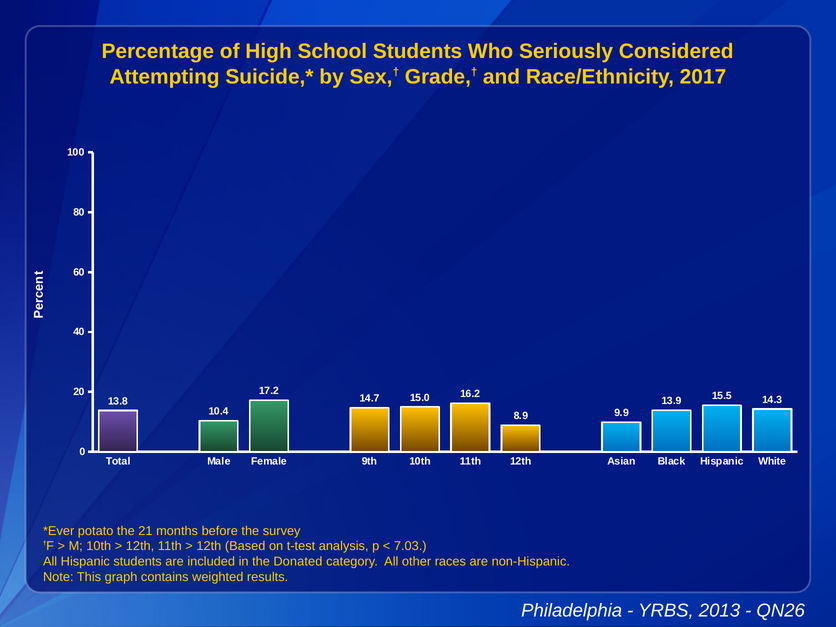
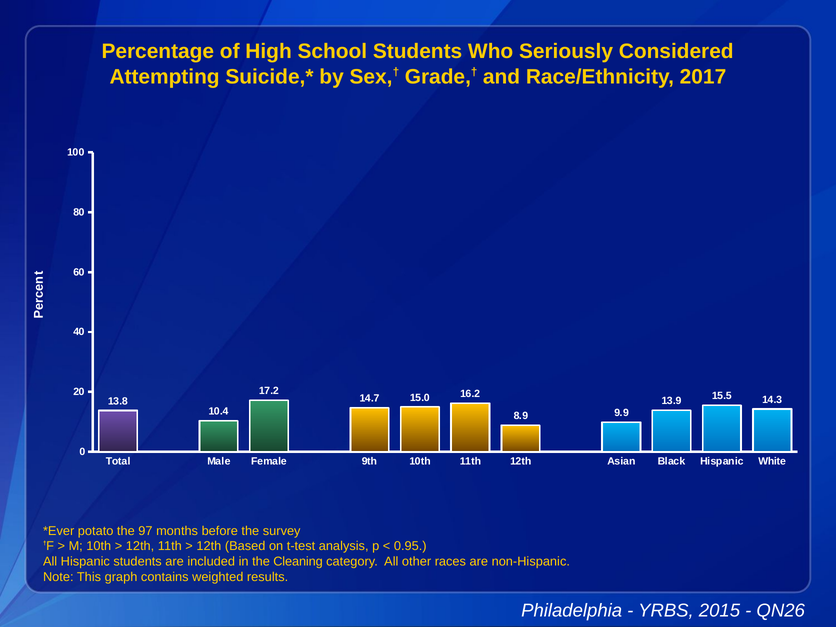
21: 21 -> 97 (145, 531)
7.03: 7.03 -> 0.95 (410, 546)
Donated: Donated -> Cleaning (298, 562)
2013: 2013 -> 2015 (719, 610)
